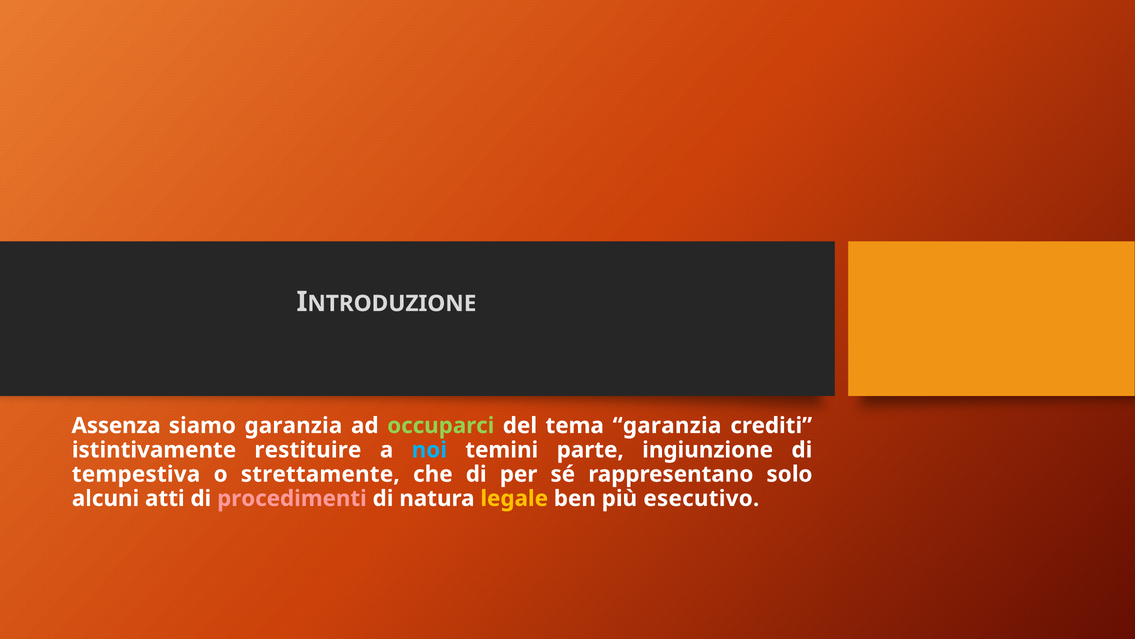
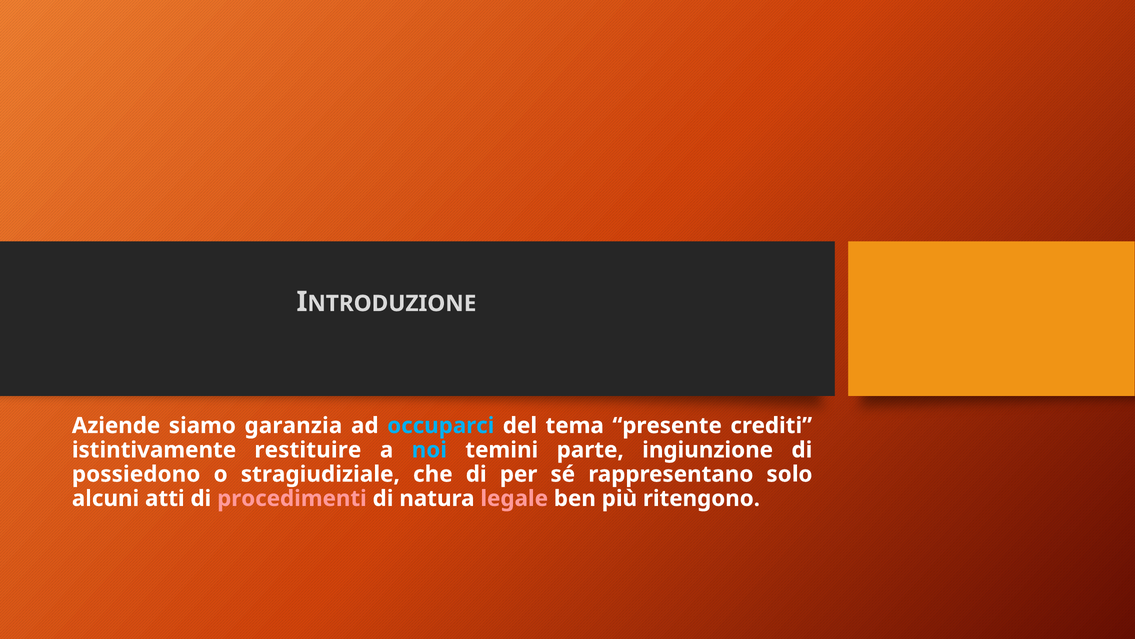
Assenza: Assenza -> Aziende (116, 425)
occuparci colour: light green -> light blue (441, 425)
tema garanzia: garanzia -> presente (667, 425)
tempestiva: tempestiva -> possiedono (136, 474)
strettamente: strettamente -> stragiudiziale (320, 474)
legale colour: yellow -> pink (514, 498)
esecutivo: esecutivo -> ritengono (701, 498)
